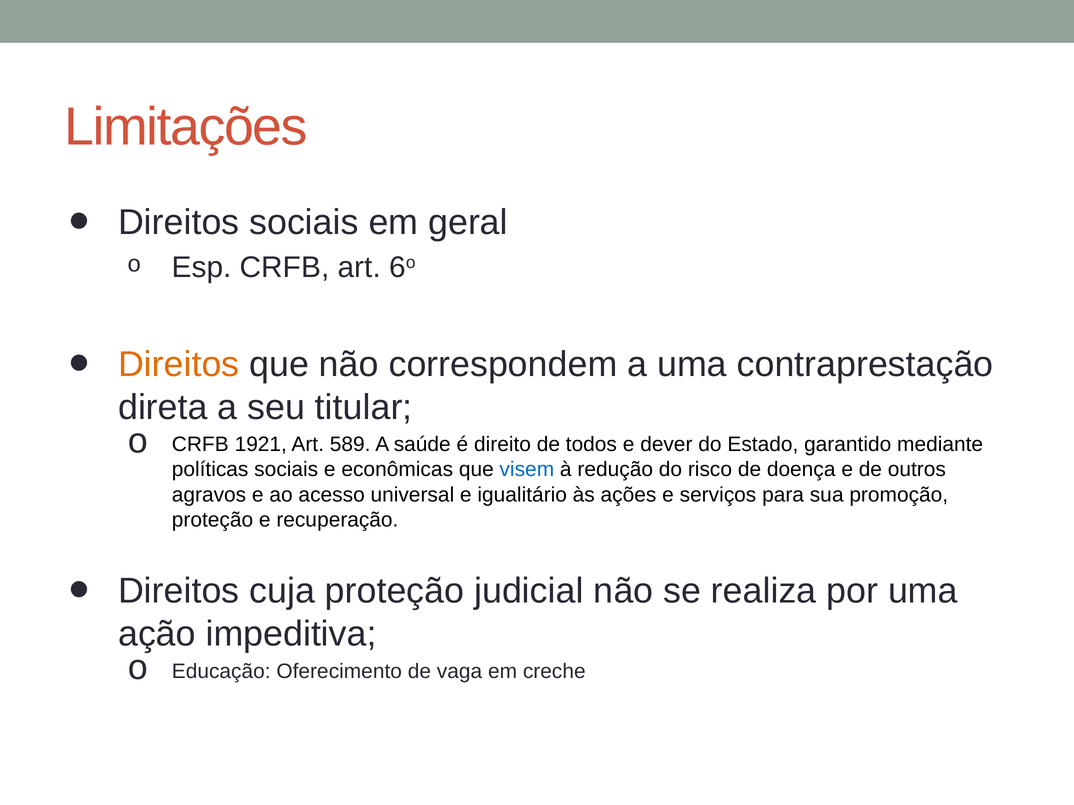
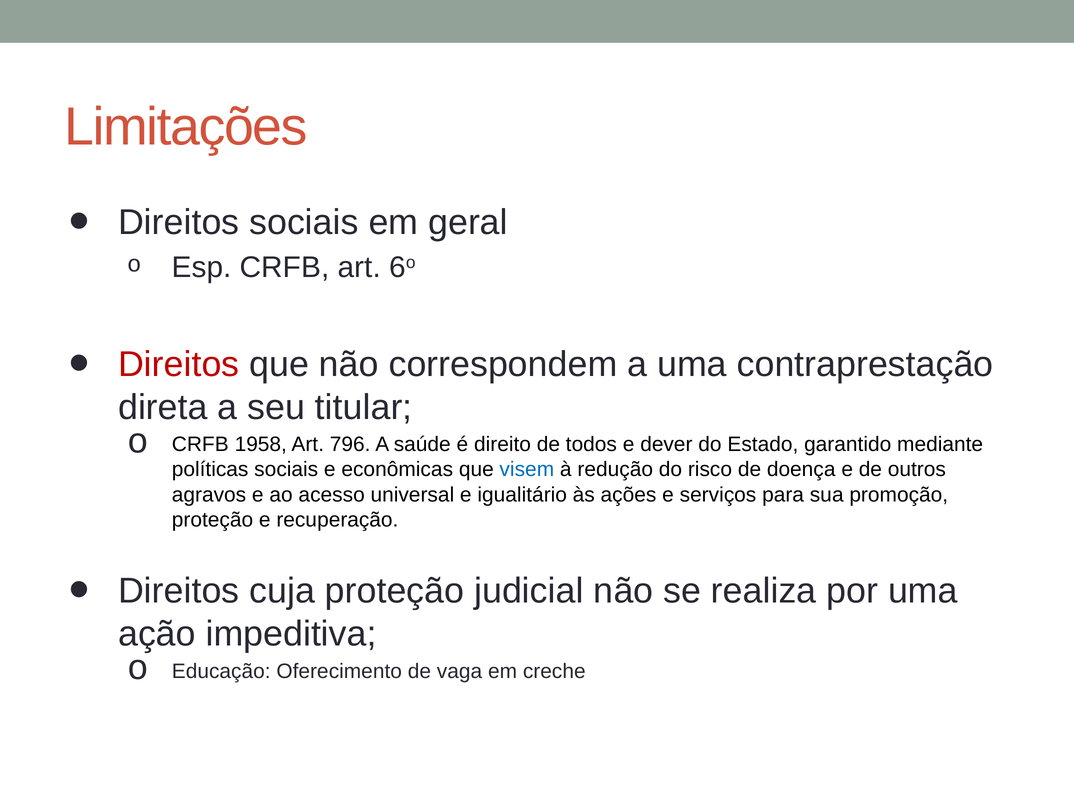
Direitos colour: orange -> red (179, 365)
1921: 1921 -> 1958 (261, 445)
589: 589 -> 796 (350, 445)
